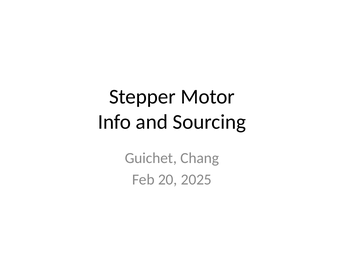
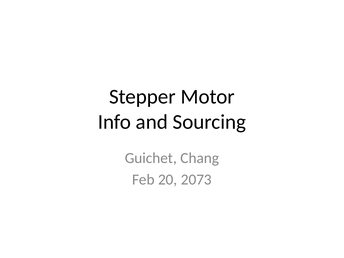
2025: 2025 -> 2073 (196, 180)
